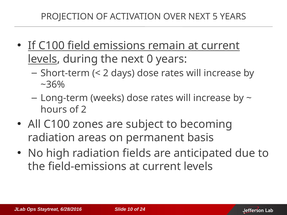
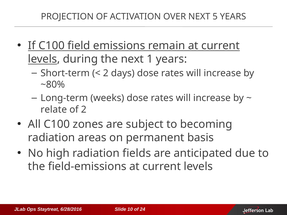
0: 0 -> 1 (150, 59)
~36%: ~36% -> ~80% (53, 85)
hours: hours -> relate (54, 110)
